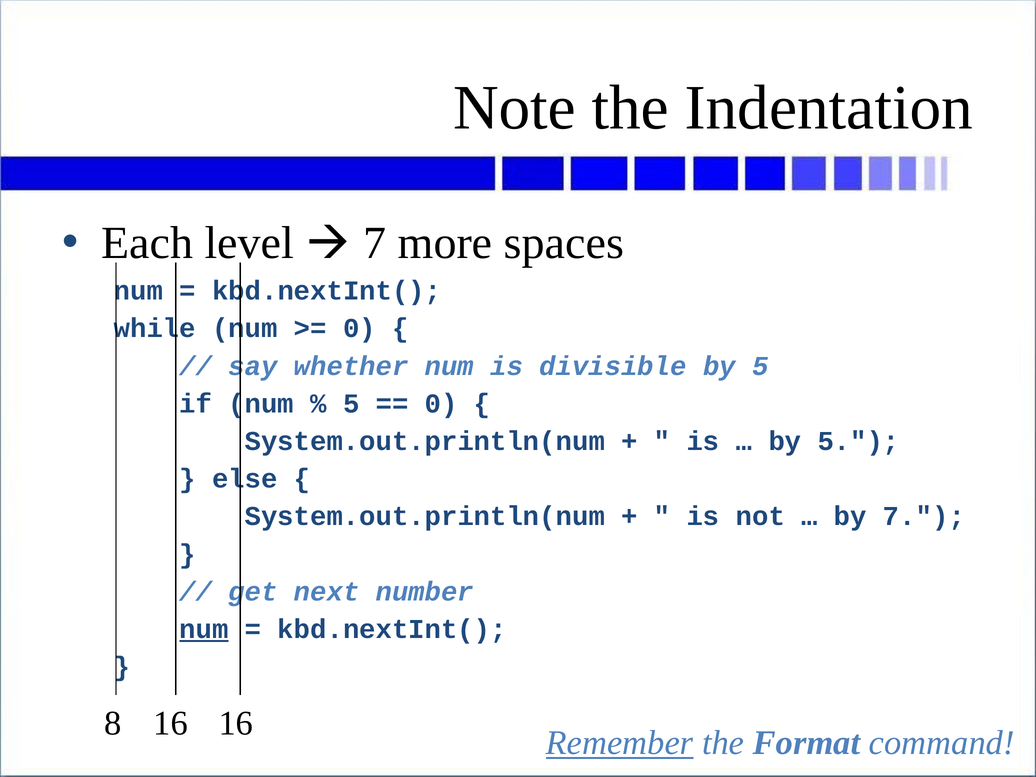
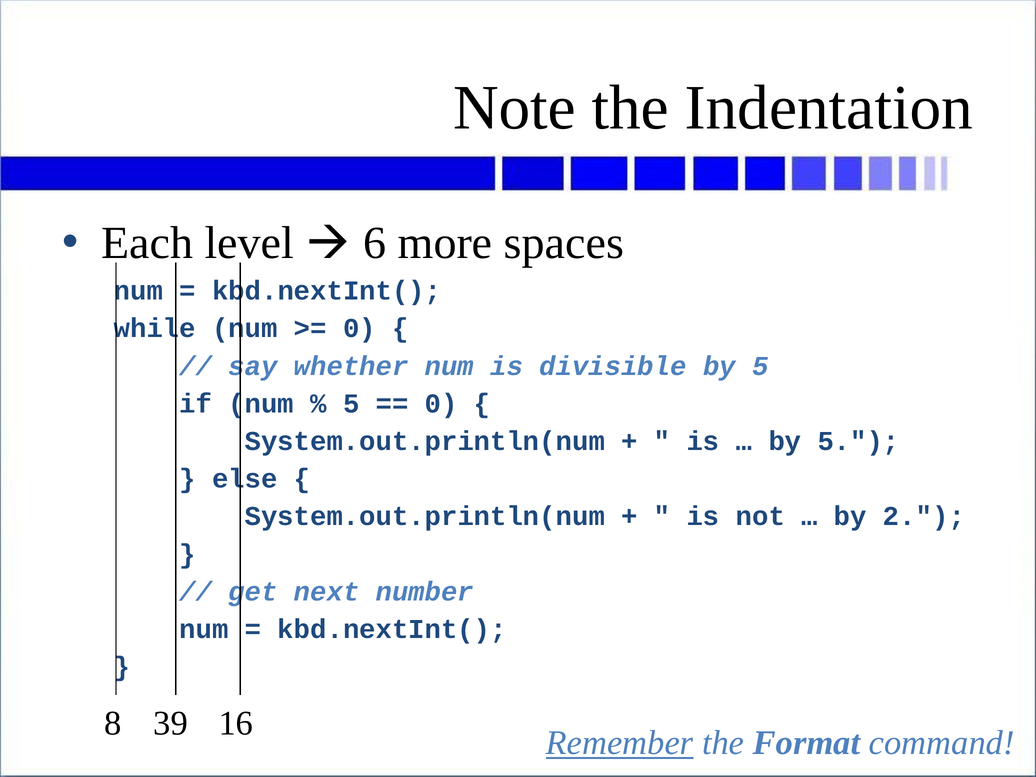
7: 7 -> 6 (375, 243)
by 7: 7 -> 2 (924, 516)
num underline: present -> none (204, 629)
8 16: 16 -> 39 (171, 723)
